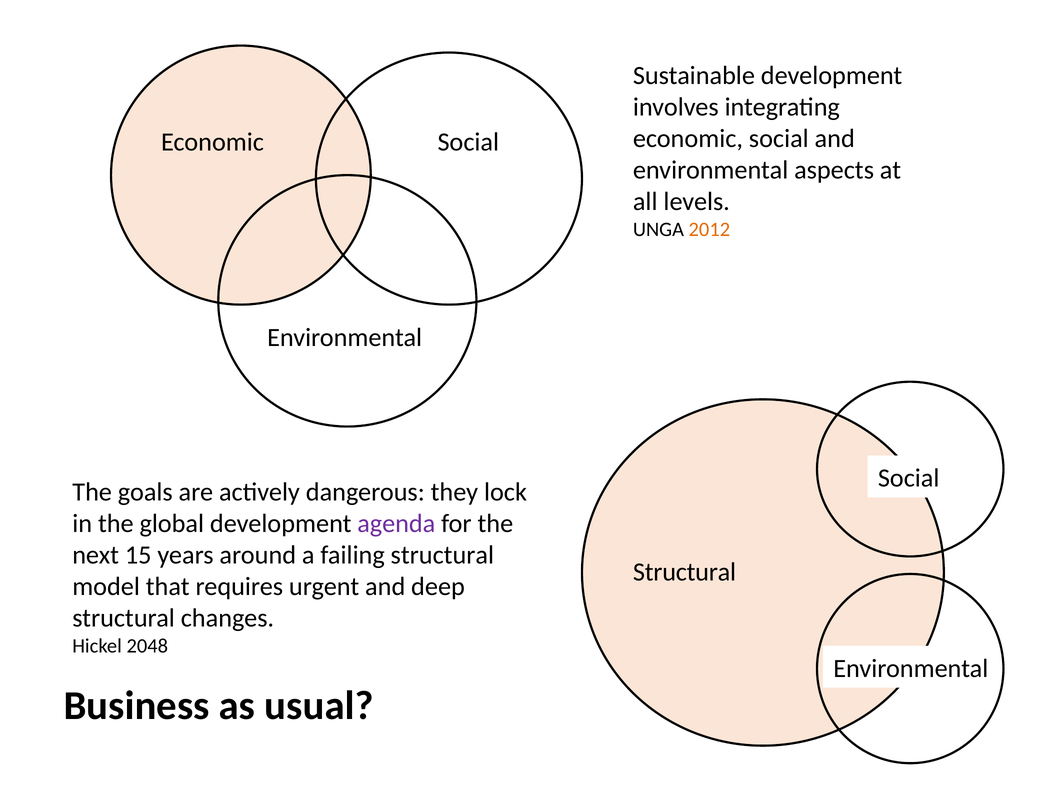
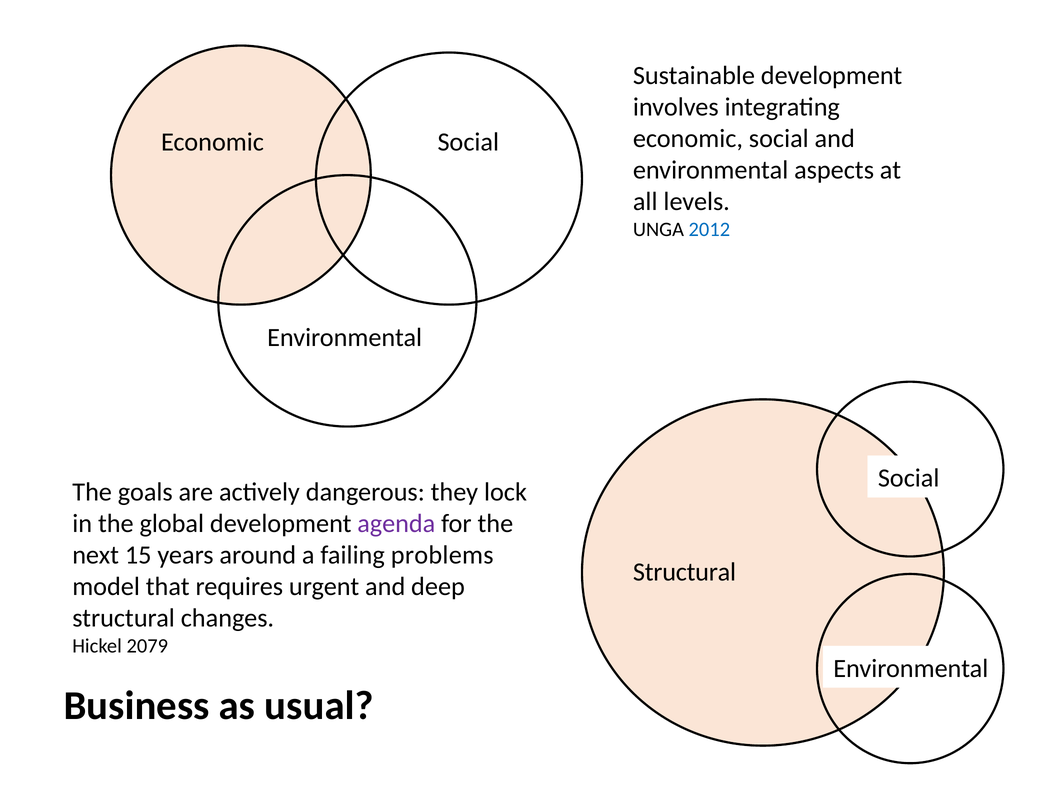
2012 colour: orange -> blue (709, 229)
failing structural: structural -> problems (442, 554)
2048: 2048 -> 2079 (147, 645)
